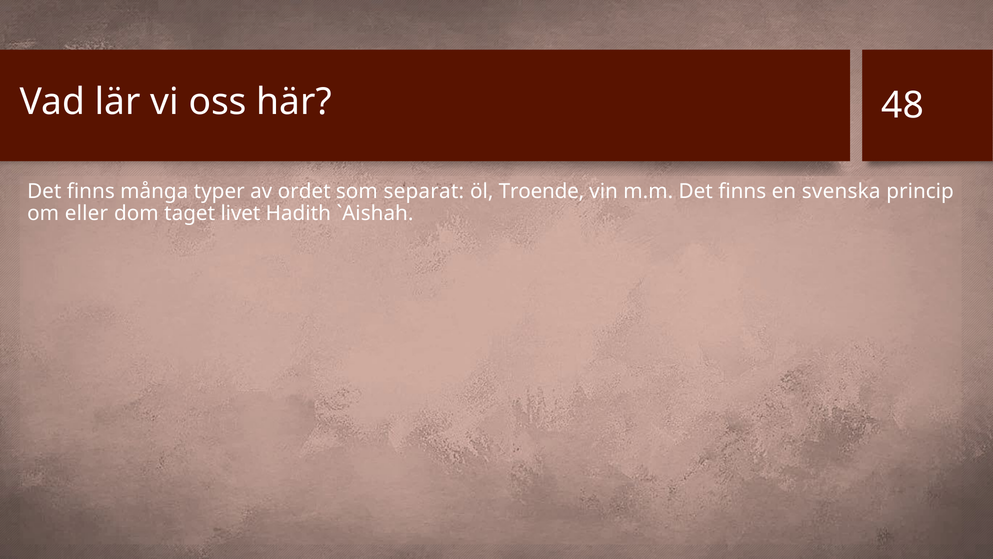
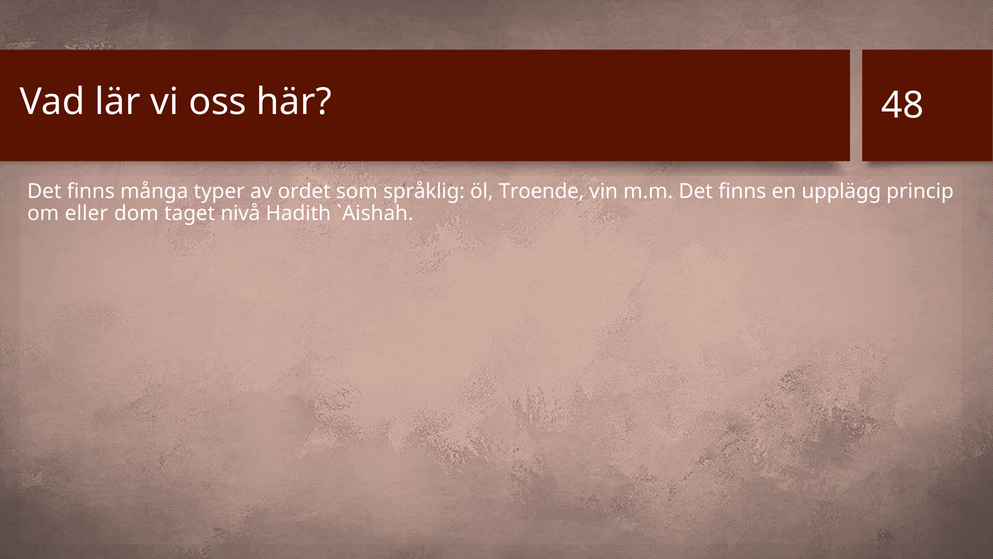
separat: separat -> språklig (424, 191)
svenska: svenska -> upplägg (841, 191)
livet: livet -> nivå (240, 213)
